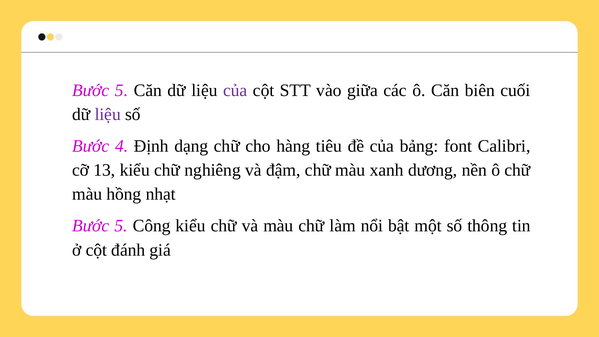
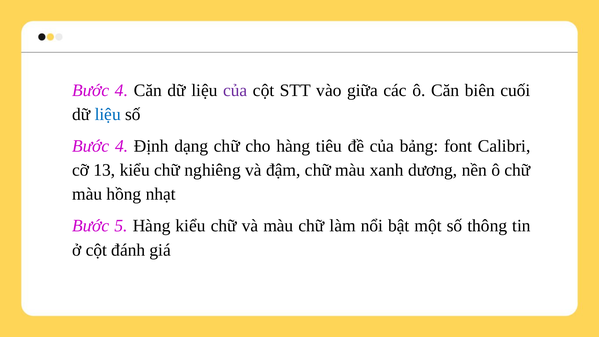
5: 5 -> 4 (122, 90)
liệu colour: purple -> blue (108, 114)
5 Công: Công -> Hàng (152, 226)
